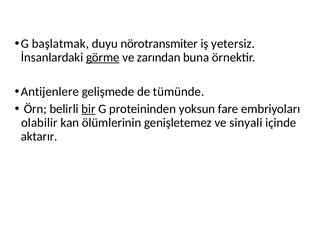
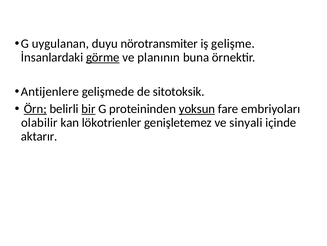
başlatmak: başlatmak -> uygulanan (60, 43)
yetersiz: yetersiz -> gelişme (233, 43)
zarından: zarından -> planının (159, 57)
tümünde: tümünde -> sitotoksik (179, 91)
Örn underline: none -> present (35, 109)
yoksun underline: none -> present (197, 109)
ölümlerinin: ölümlerinin -> lökotrienler (112, 122)
